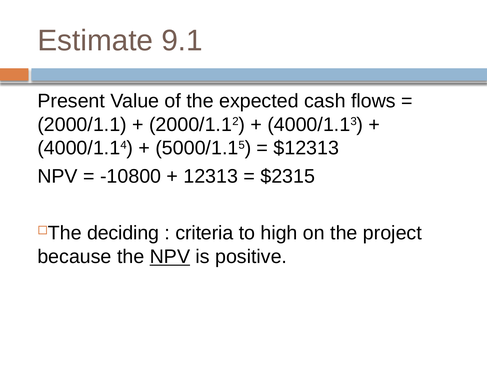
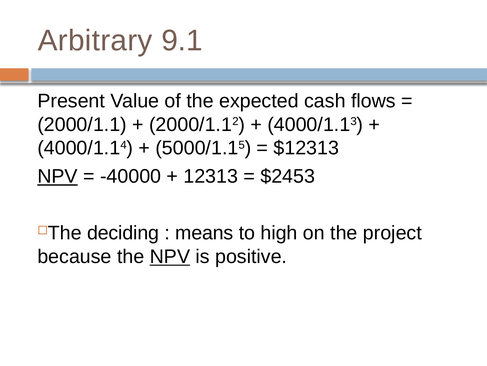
Estimate: Estimate -> Arbitrary (95, 41)
NPV underline: none -> present (58, 176)
-10800: -10800 -> -40000 (131, 176)
$2315: $2315 -> $2453 (288, 176)
criteria: criteria -> means (204, 233)
